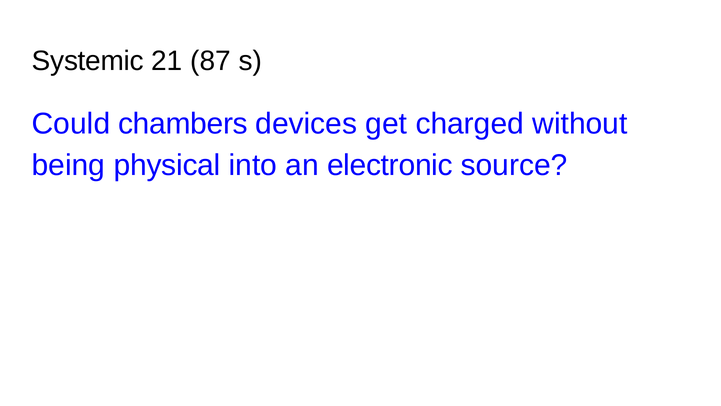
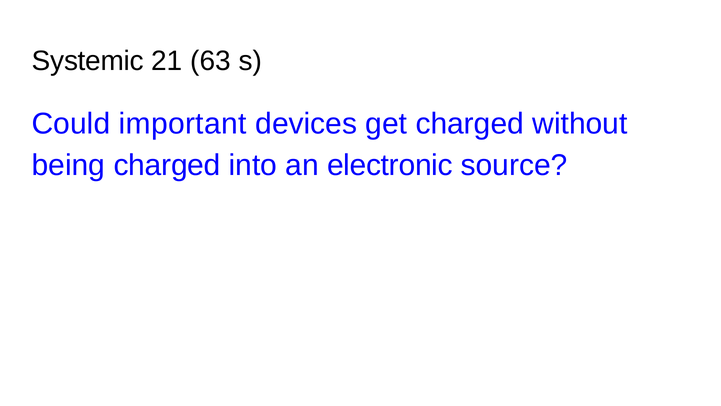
87: 87 -> 63 (211, 61)
chambers: chambers -> important (183, 124)
being physical: physical -> charged (167, 165)
